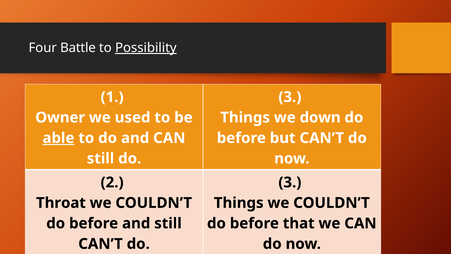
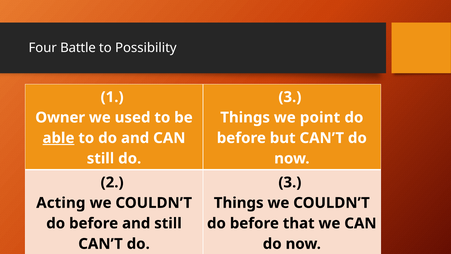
Possibility underline: present -> none (146, 48)
down: down -> point (320, 117)
Throat: Throat -> Acting (61, 203)
